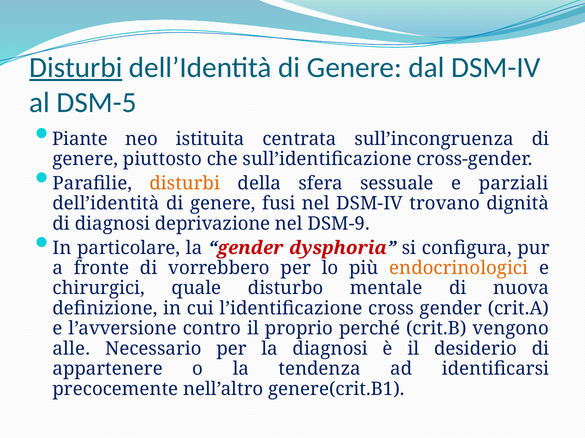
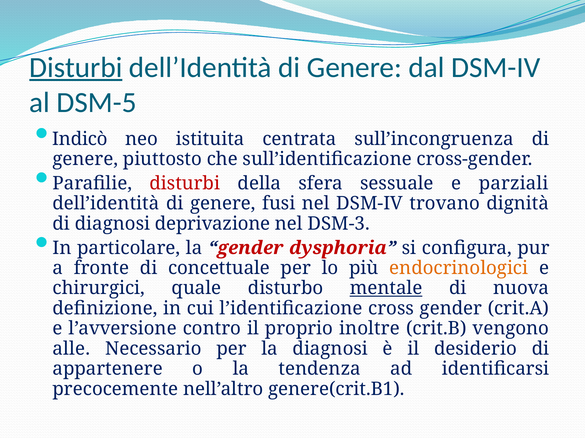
Piante: Piante -> Indicò (80, 139)
disturbi colour: orange -> red (185, 184)
DSM-9: DSM-9 -> DSM-3 (339, 224)
vorrebbero: vorrebbero -> concettuale (219, 268)
mentale underline: none -> present (386, 289)
perché: perché -> inoltre (369, 329)
